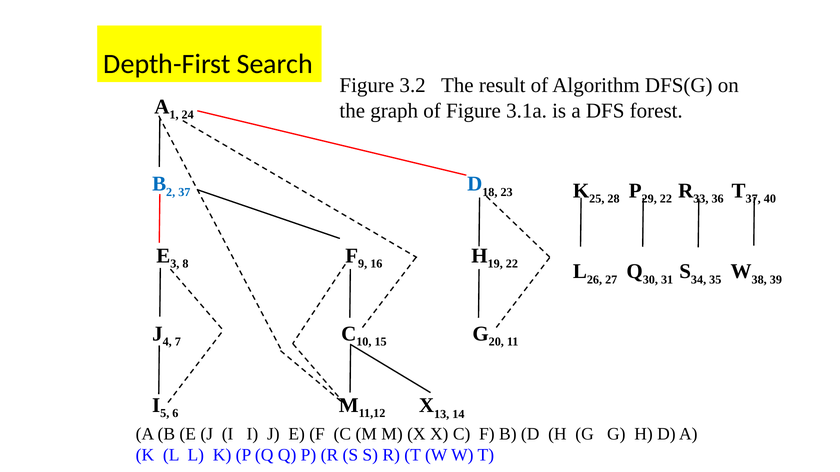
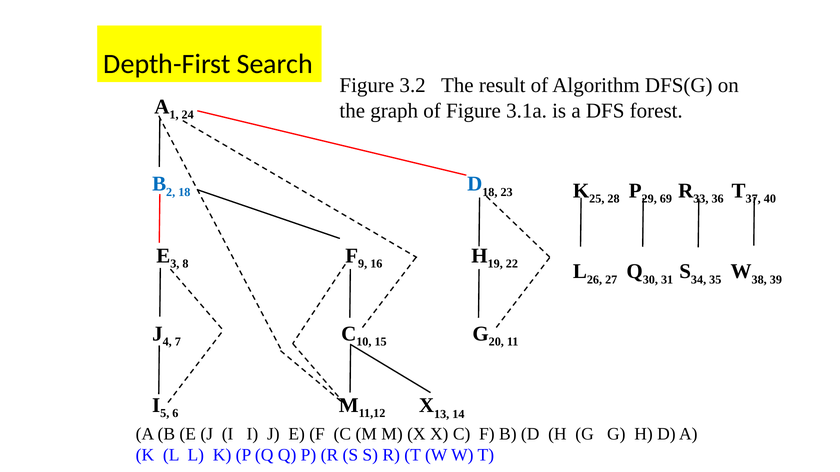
37: 37 -> 18 (184, 192)
22: 22 -> 69 (666, 199)
